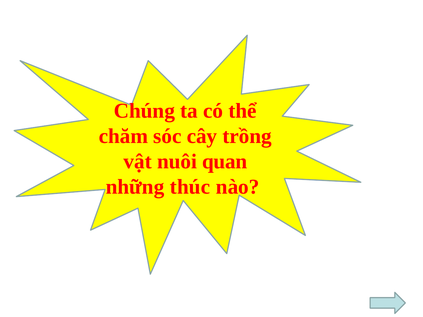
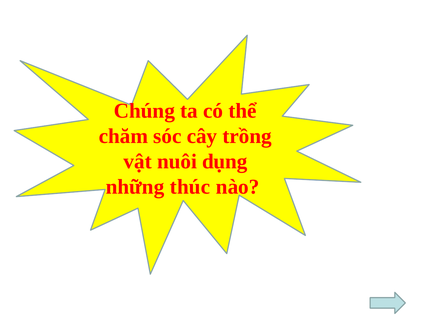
quan: quan -> dụng (225, 162)
